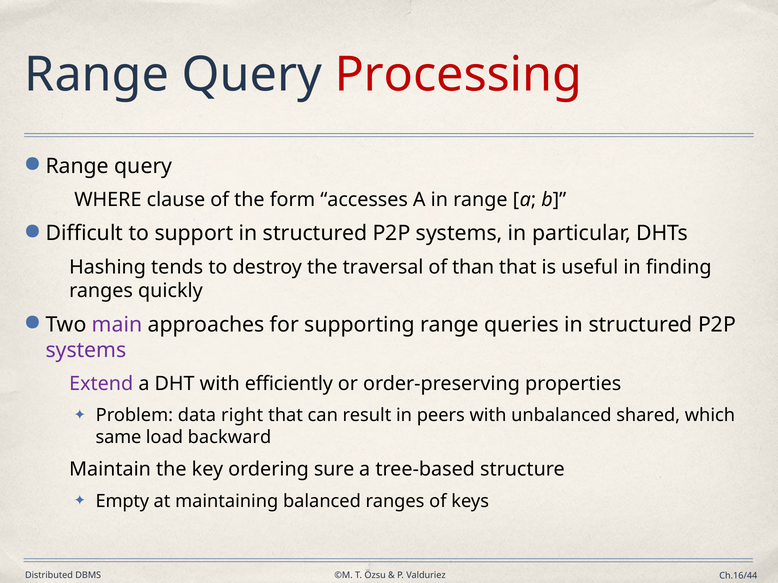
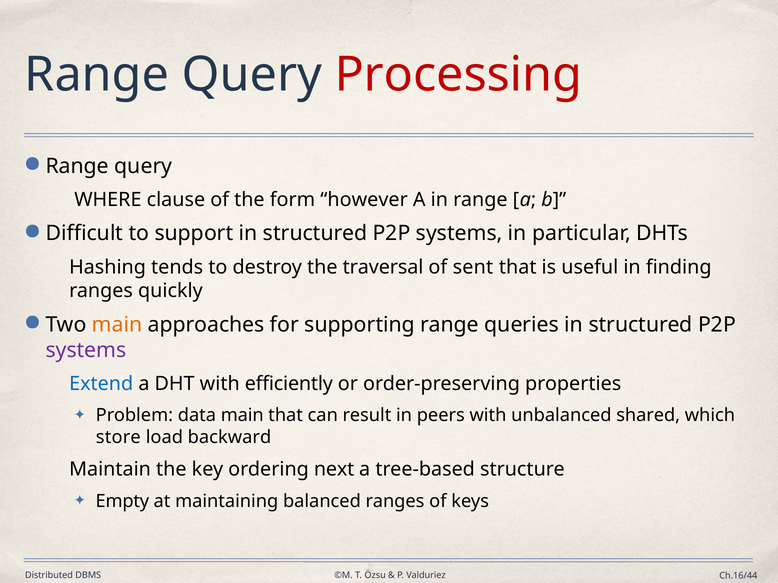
accesses: accesses -> however (364, 200)
than: than -> sent (473, 267)
main colour: purple -> orange (117, 325)
Extend colour: purple -> blue (101, 384)
data right: right -> main (242, 416)
same: same -> store (118, 438)
sure: sure -> next (334, 470)
